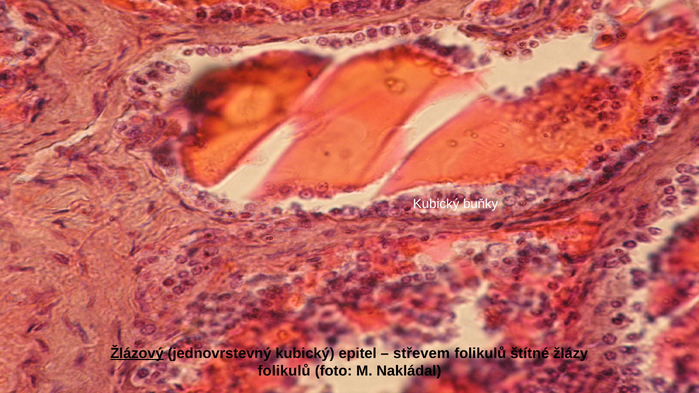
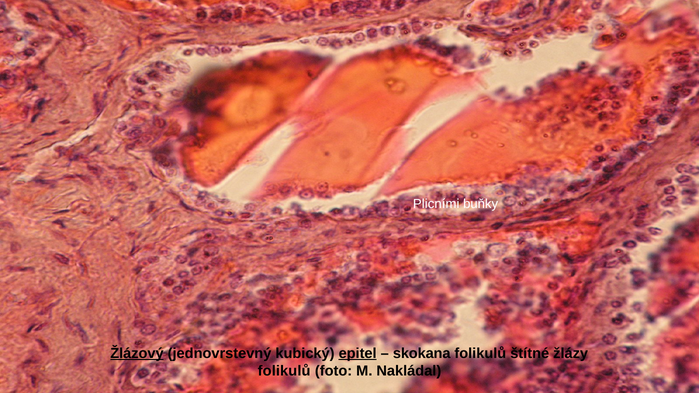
Kubický: Kubický -> Plicními (436, 204)
epitel underline: none -> present (358, 353)
střevem: střevem -> skokana (422, 353)
